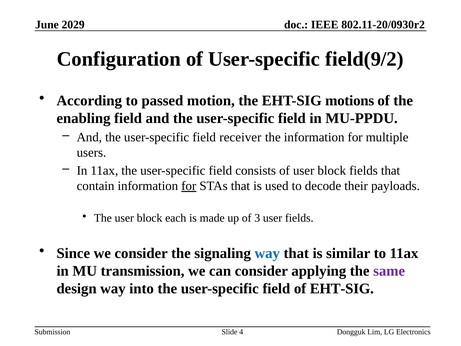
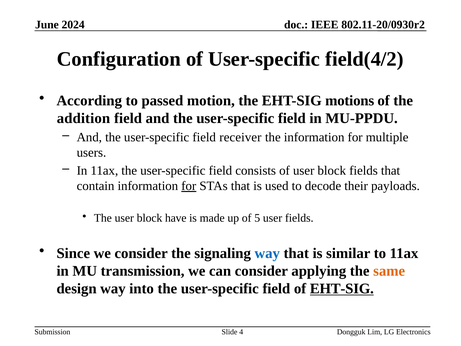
2029: 2029 -> 2024 (73, 25)
field(9/2: field(9/2 -> field(4/2 (364, 59)
enabling: enabling -> addition (83, 118)
each: each -> have (176, 218)
3: 3 -> 5 (257, 218)
same colour: purple -> orange (389, 271)
EHT-SIG underline: none -> present (342, 288)
